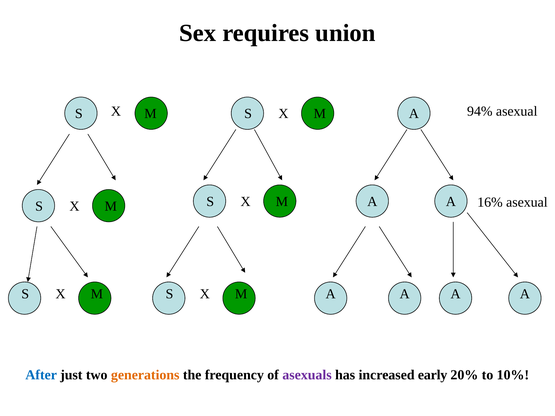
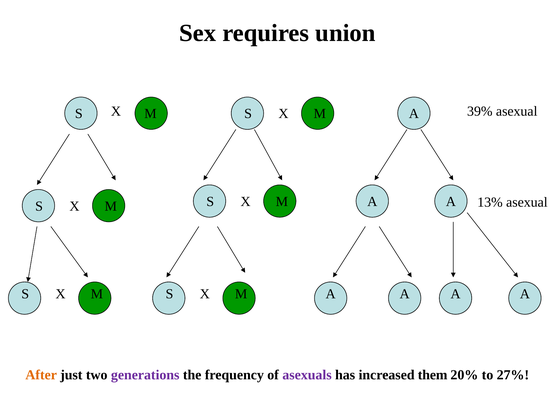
94%: 94% -> 39% (480, 111)
16%: 16% -> 13% (490, 202)
After colour: blue -> orange (41, 375)
generations colour: orange -> purple (145, 375)
early: early -> them (433, 375)
10%: 10% -> 27% (513, 375)
